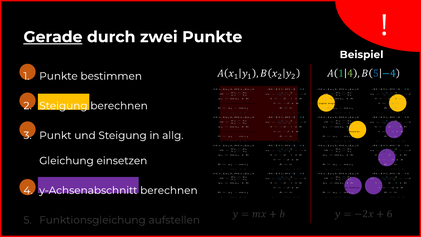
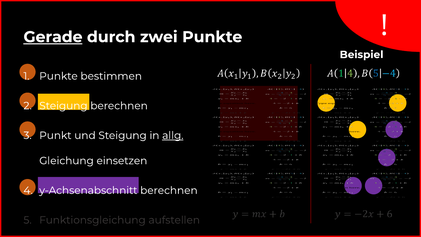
allg underline: none -> present (173, 135)
